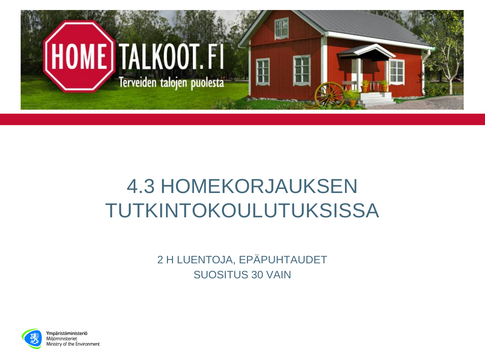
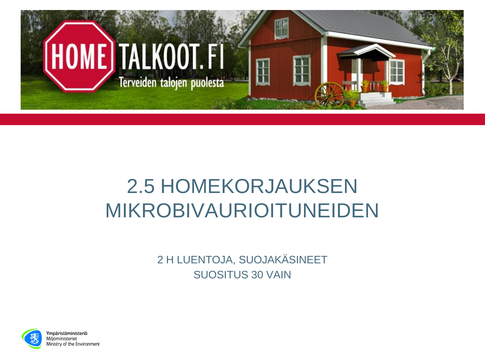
4.3: 4.3 -> 2.5 (141, 186)
TUTKINTOKOULUTUKSISSA: TUTKINTOKOULUTUKSISSA -> MIKROBIVAURIOITUNEIDEN (242, 211)
EPÄPUHTAUDET: EPÄPUHTAUDET -> SUOJAKÄSINEET (283, 260)
